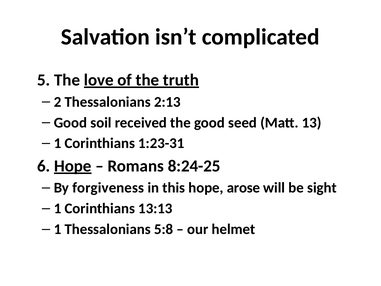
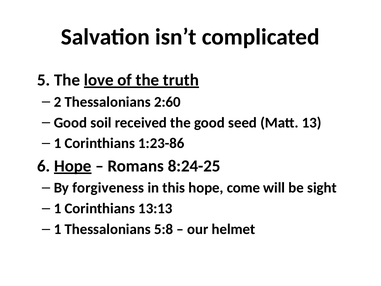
2:13: 2:13 -> 2:60 (167, 102)
1:23-31: 1:23-31 -> 1:23-86 (161, 143)
arose: arose -> come (243, 188)
